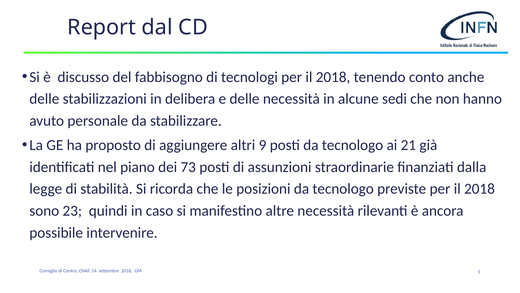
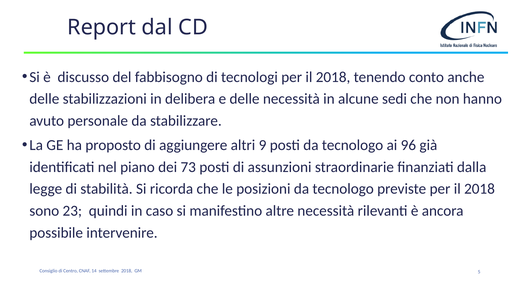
21: 21 -> 96 (408, 145)
